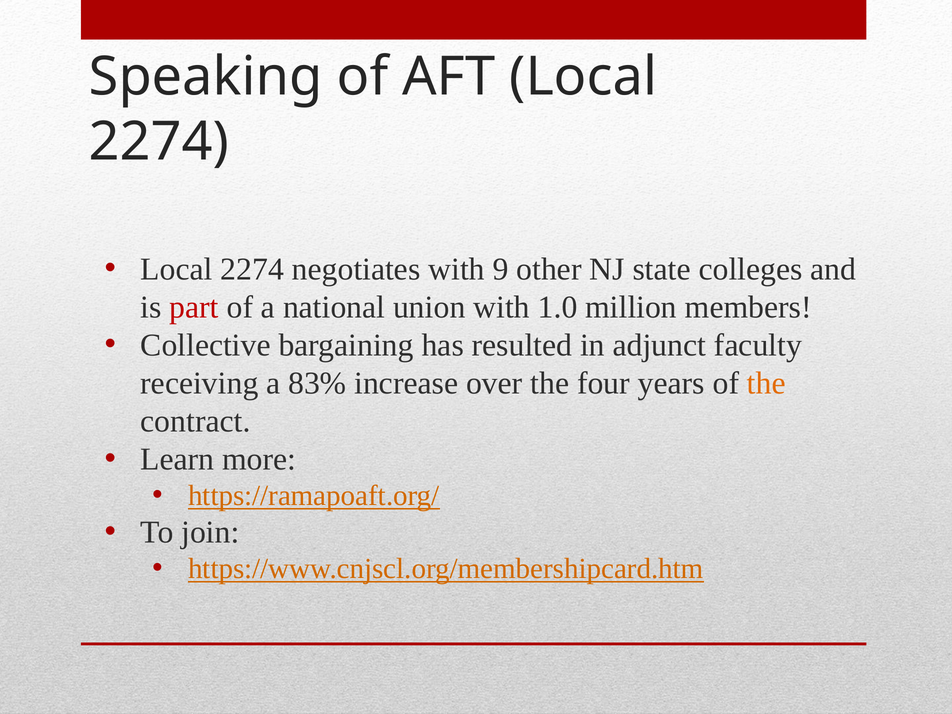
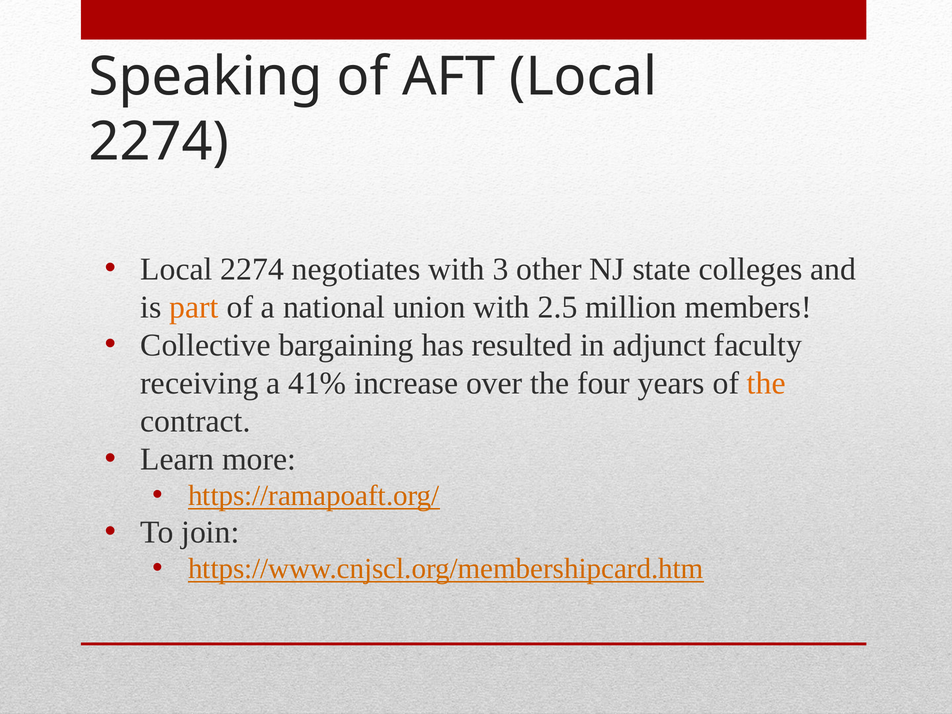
9: 9 -> 3 (500, 269)
part colour: red -> orange (194, 307)
1.0: 1.0 -> 2.5 (558, 307)
83%: 83% -> 41% (317, 383)
